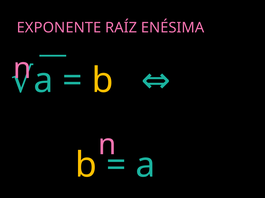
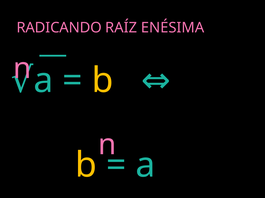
EXPONENTE: EXPONENTE -> RADICANDO (59, 28)
